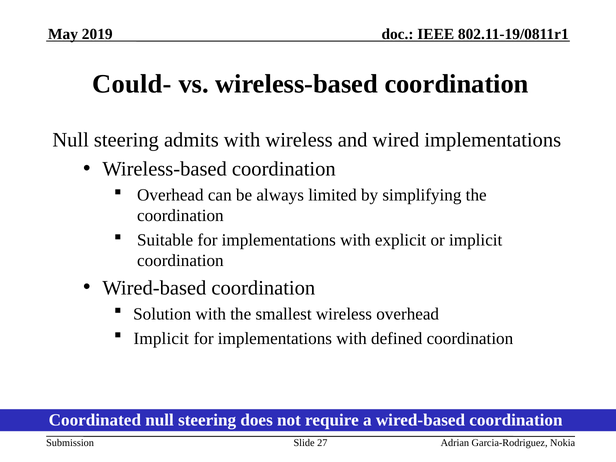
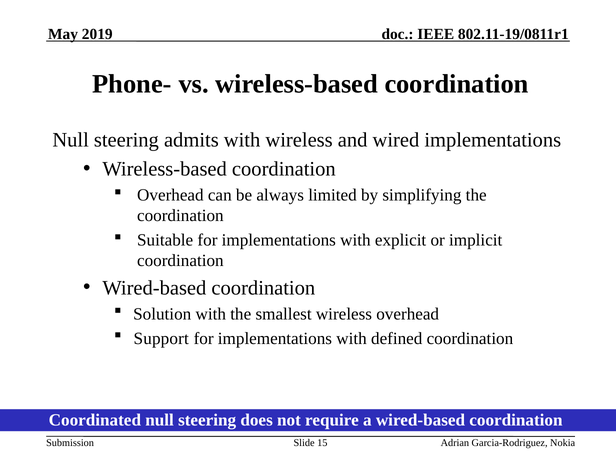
Could-: Could- -> Phone- (132, 84)
Implicit: Implicit -> Support (161, 338)
27: 27 -> 15 (322, 443)
